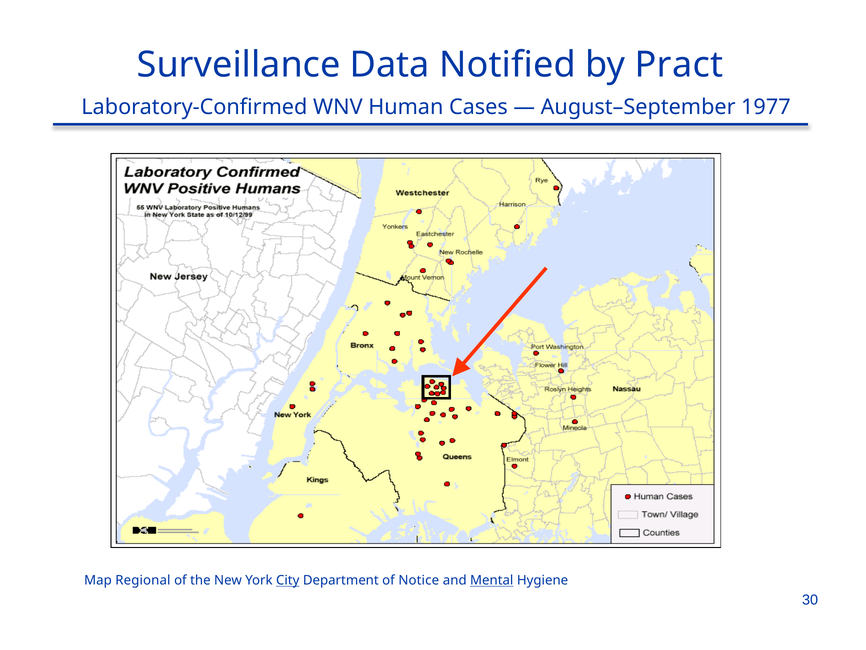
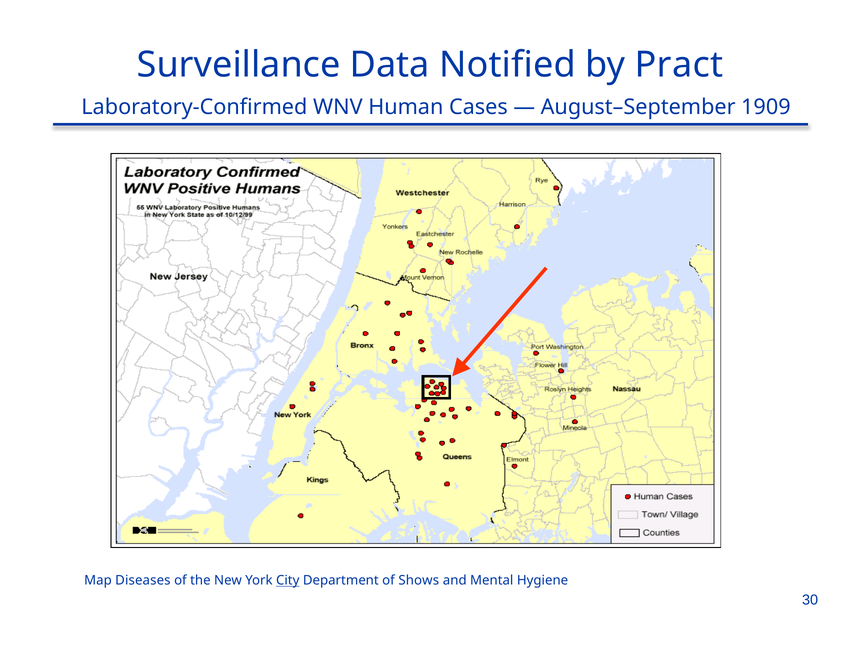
1977: 1977 -> 1909 (766, 107)
Regional: Regional -> Diseases (143, 580)
Notice: Notice -> Shows (419, 580)
Mental underline: present -> none (492, 580)
